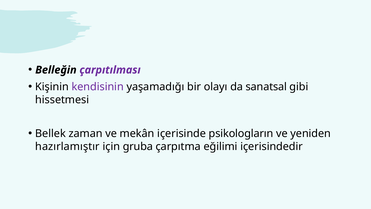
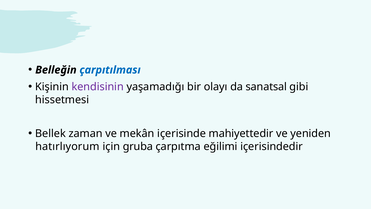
çarpıtılması colour: purple -> blue (110, 70)
psikologların: psikologların -> mahiyettedir (241, 133)
hazırlamıştır: hazırlamıştır -> hatırlıyorum (67, 146)
